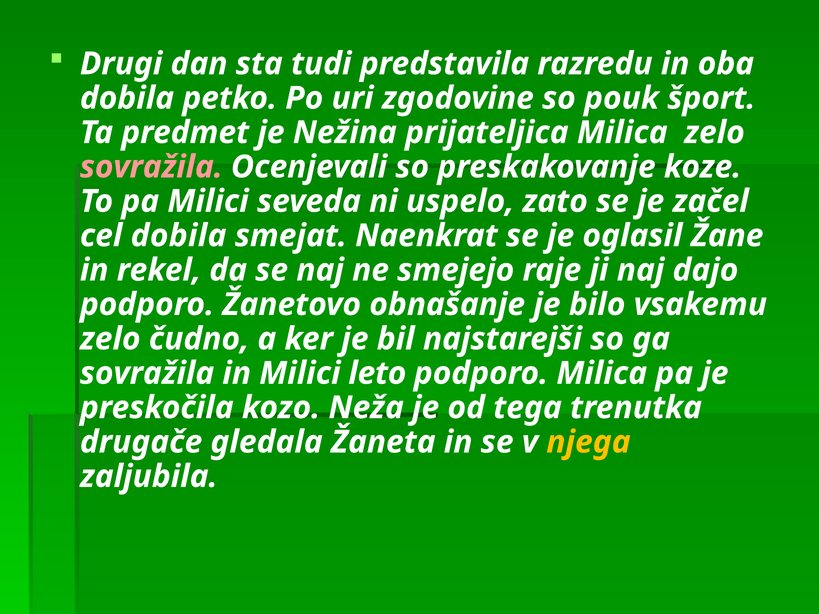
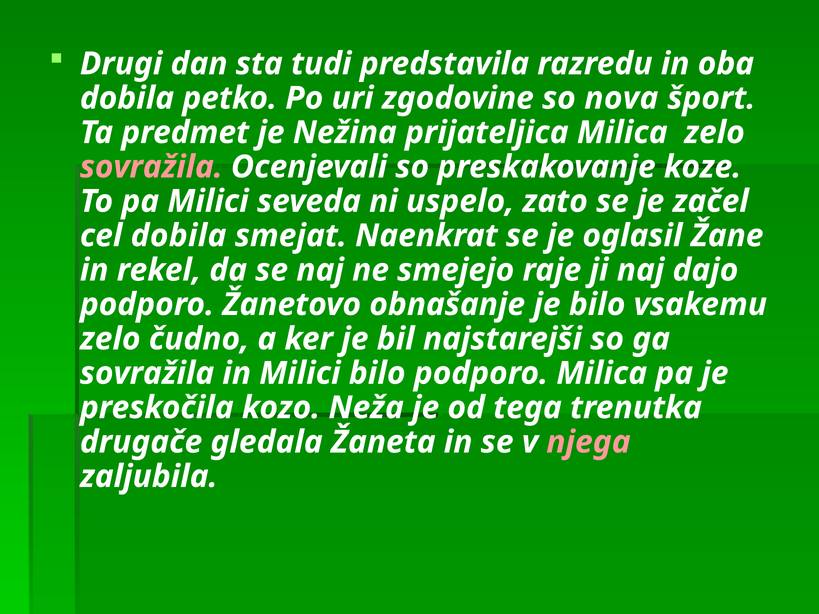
pouk: pouk -> nova (621, 98)
Milici leto: leto -> bilo (377, 373)
njega colour: yellow -> pink (588, 442)
